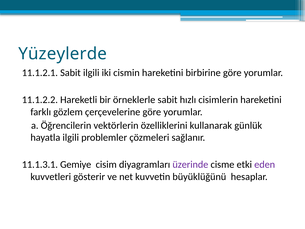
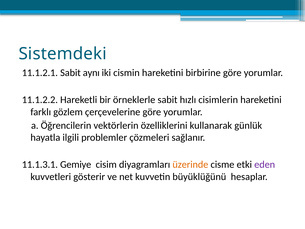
Yüzeylerde: Yüzeylerde -> Sistemdeki (63, 54)
Sabit ilgili: ilgili -> aynı (91, 73)
üzerinde colour: purple -> orange (190, 164)
